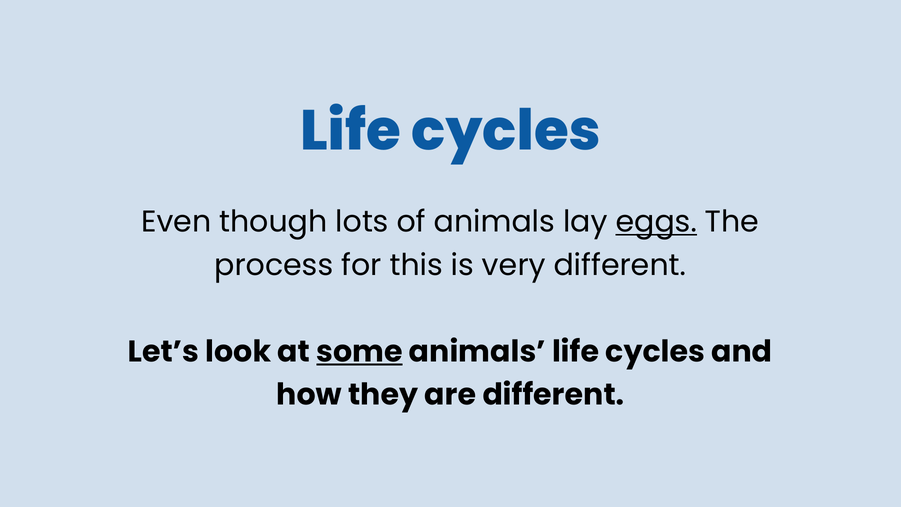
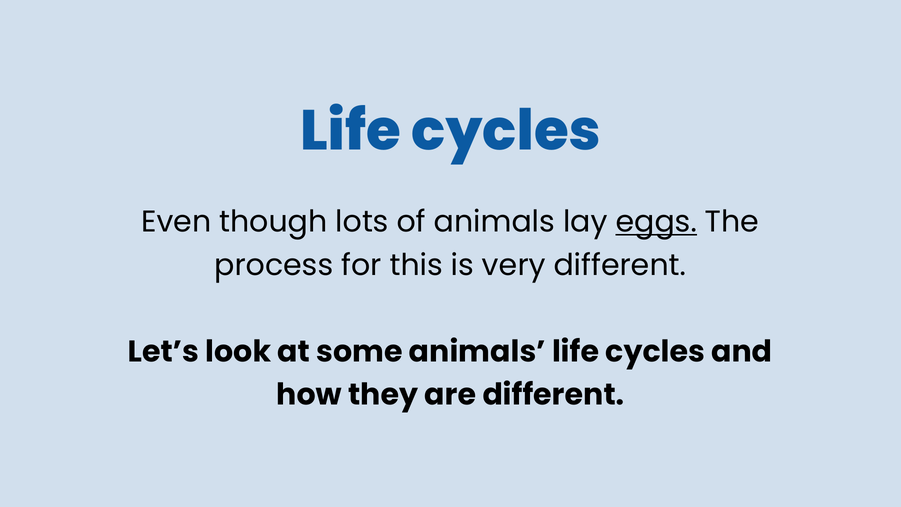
some underline: present -> none (359, 352)
